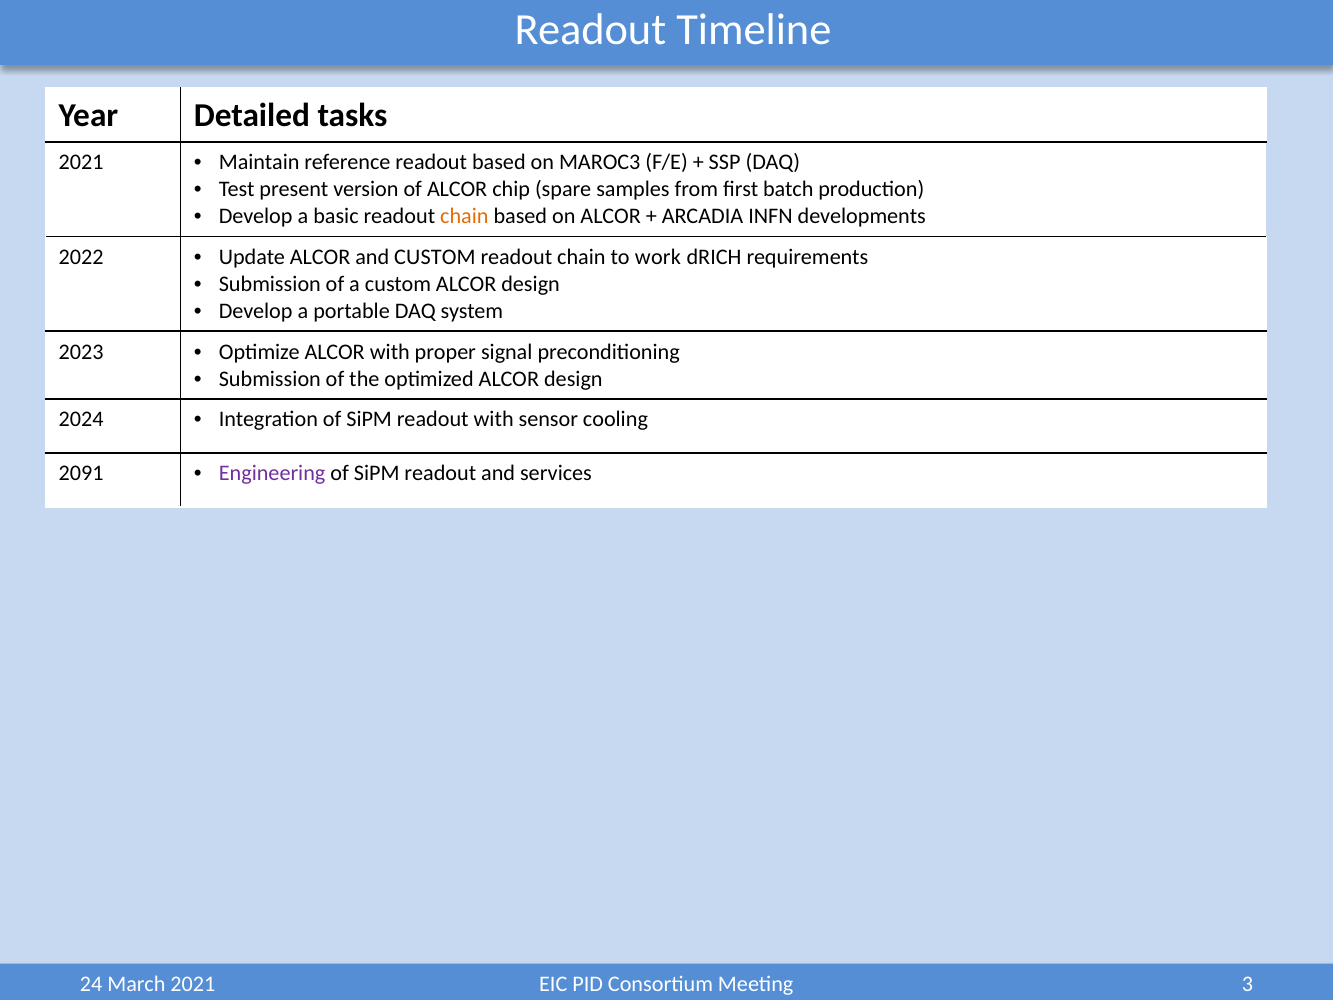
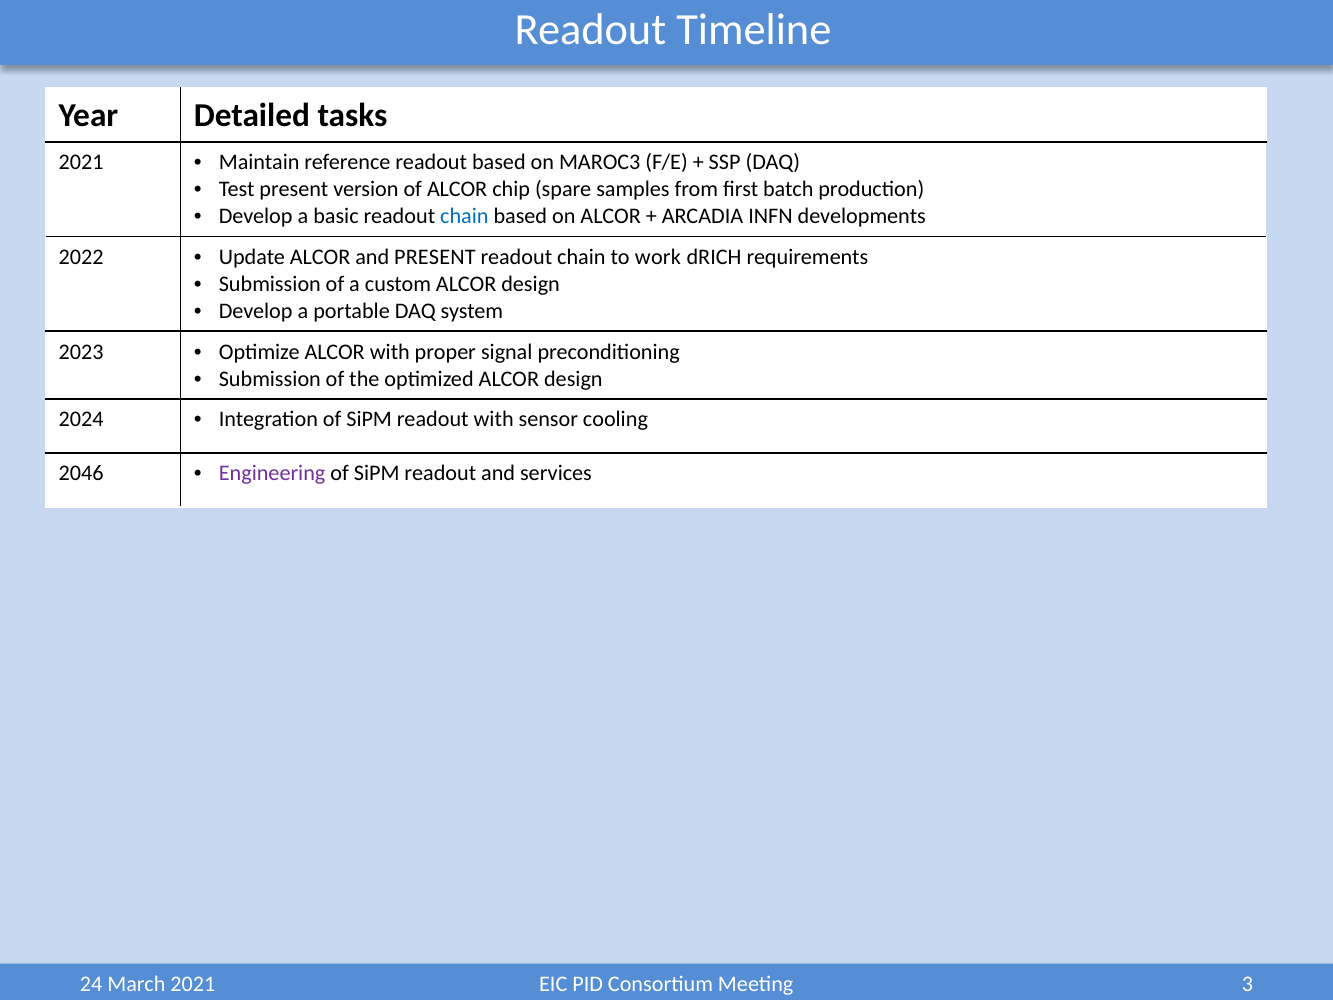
chain colour: orange -> blue (464, 217)
and CUSTOM: CUSTOM -> PRESENT (435, 257)
2091: 2091 -> 2046 (81, 473)
